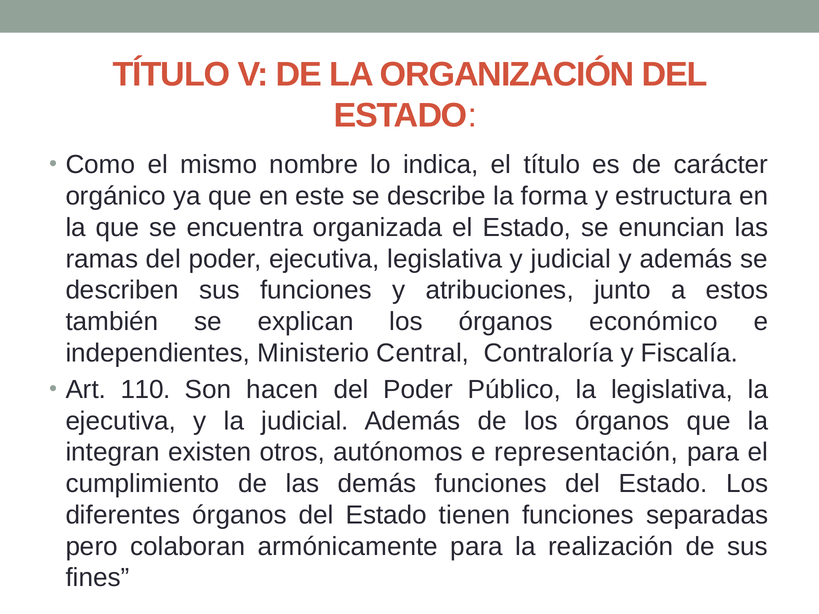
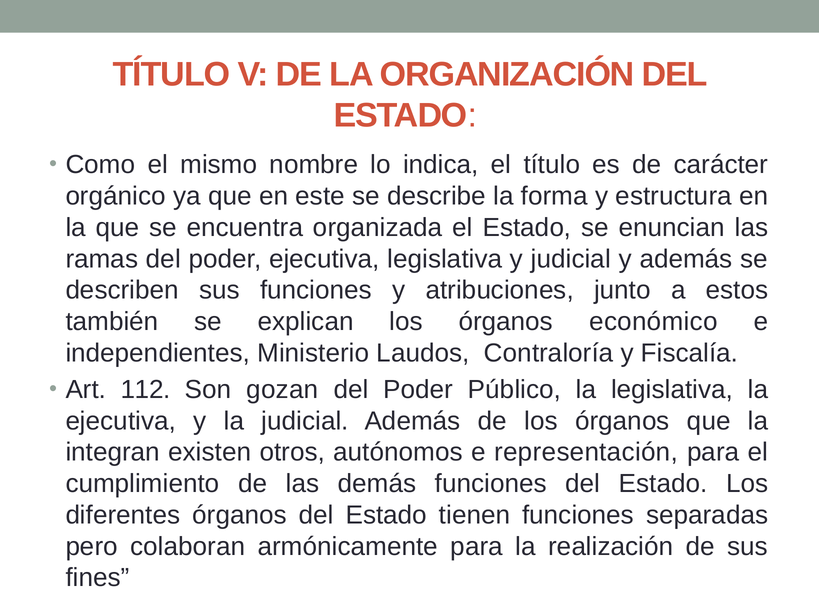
Central: Central -> Laudos (423, 353)
110: 110 -> 112 (146, 390)
hacen: hacen -> gozan (282, 390)
